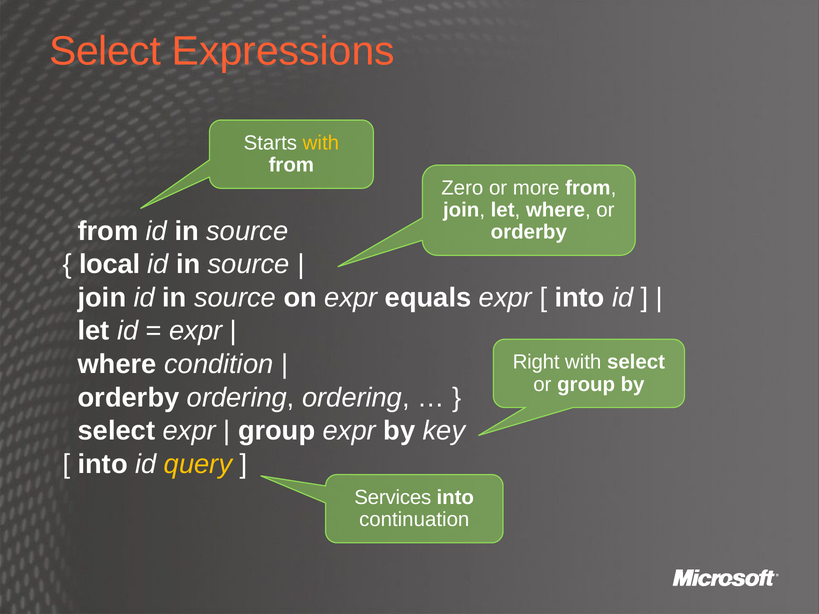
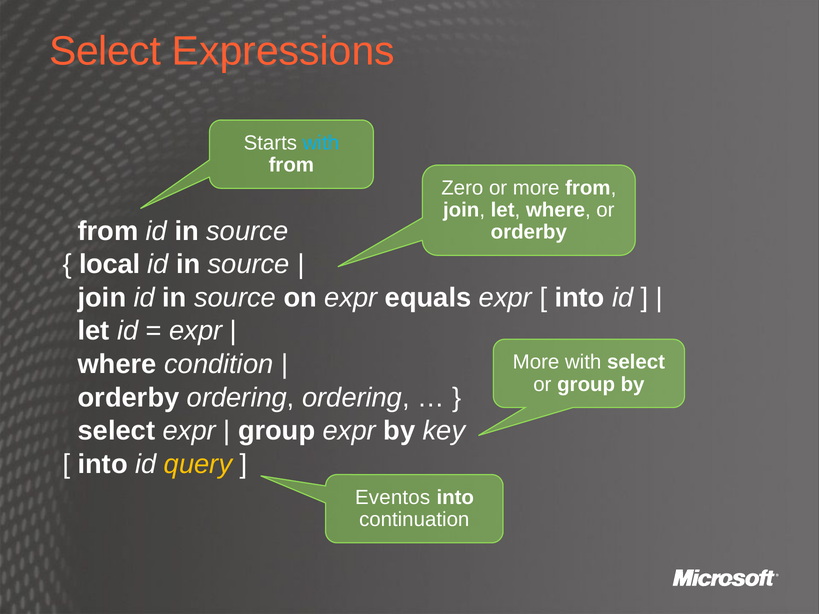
with colour: yellow -> light blue (321, 143)
Right: Right -> More (536, 362)
Services: Services -> Eventos (393, 498)
